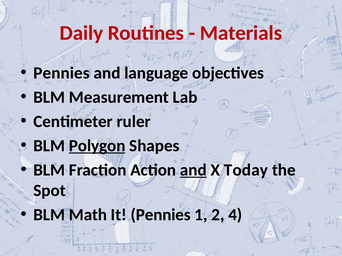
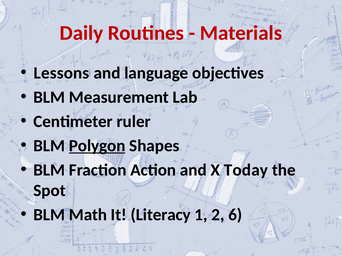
Pennies: Pennies -> Lessons (61, 73)
and underline: present -> none (193, 170)
It Pennies: Pennies -> Literacy (161, 215)
4: 4 -> 6 (235, 215)
